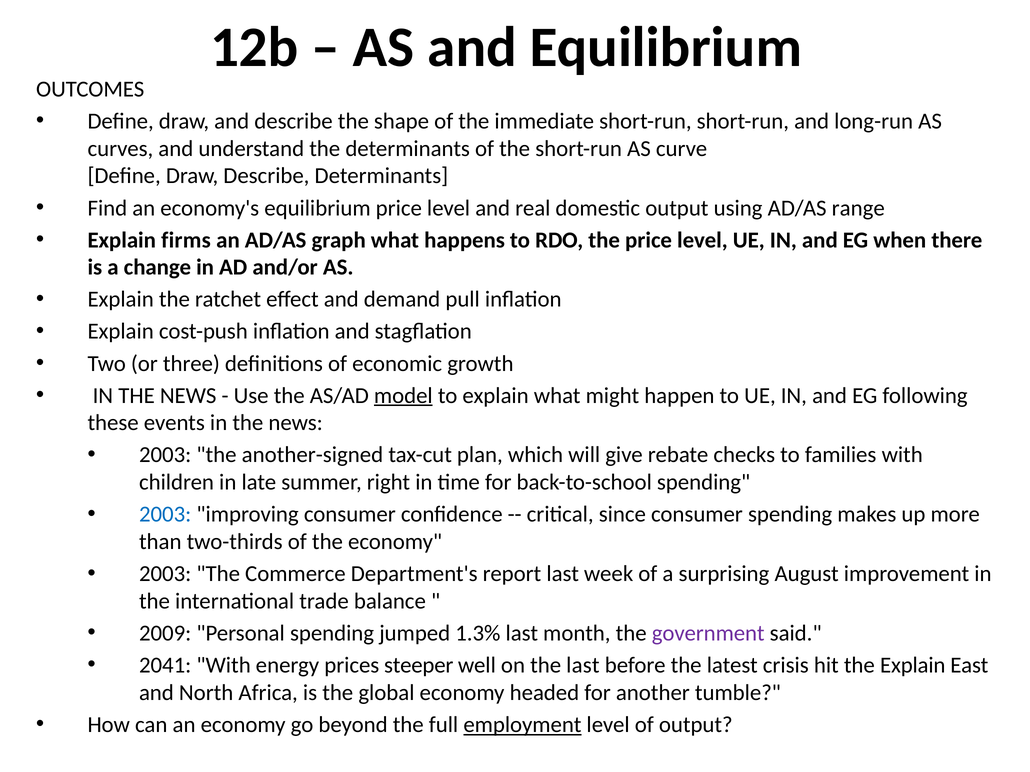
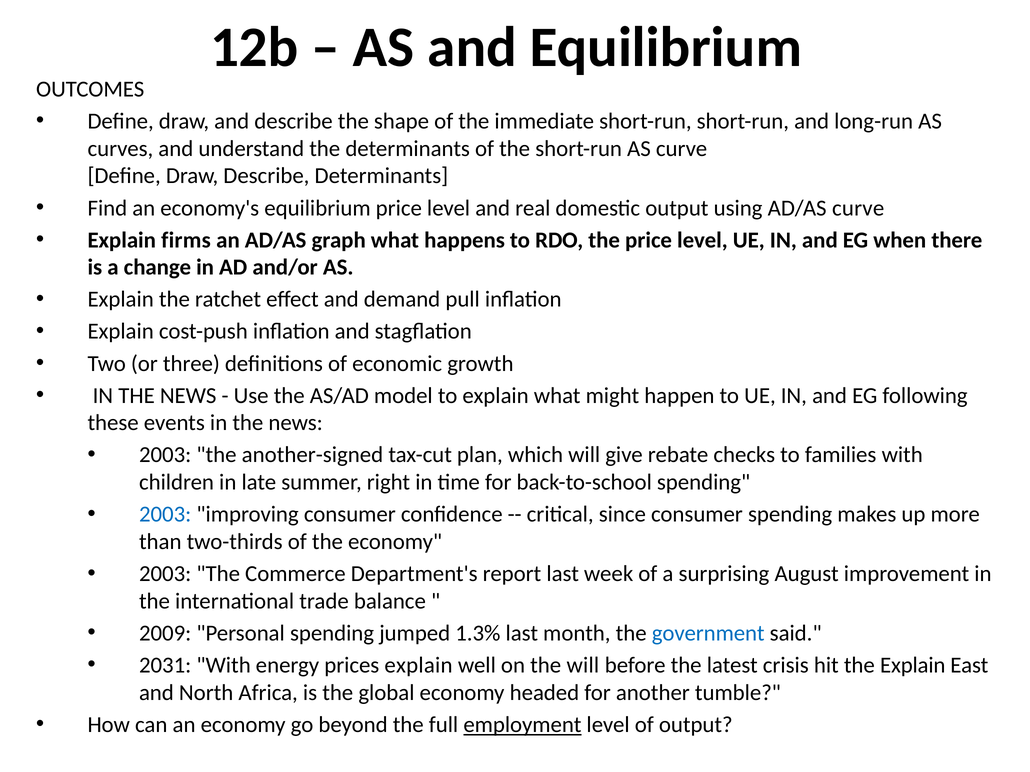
AD/AS range: range -> curve (858, 208)
model underline: present -> none (403, 396)
government colour: purple -> blue (708, 634)
2041: 2041 -> 2031 (165, 666)
prices steeper: steeper -> explain (419, 666)
the last: last -> will (583, 666)
